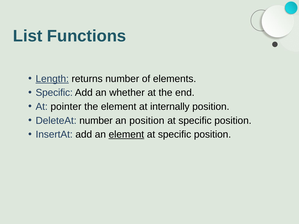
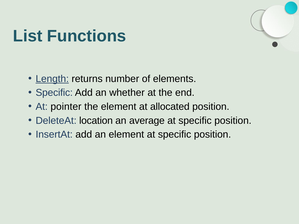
internally: internally -> allocated (170, 107)
DeleteAt number: number -> location (96, 121)
an position: position -> average (147, 121)
element underline: present -> none (126, 135)
